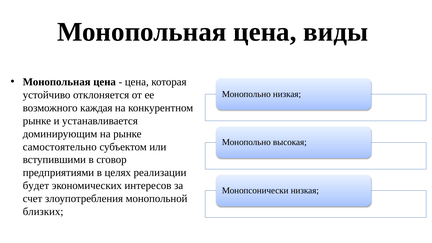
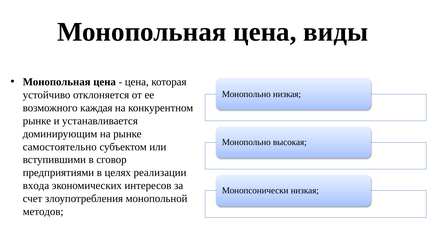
будет: будет -> входа (36, 186)
близких: близких -> методов (43, 212)
